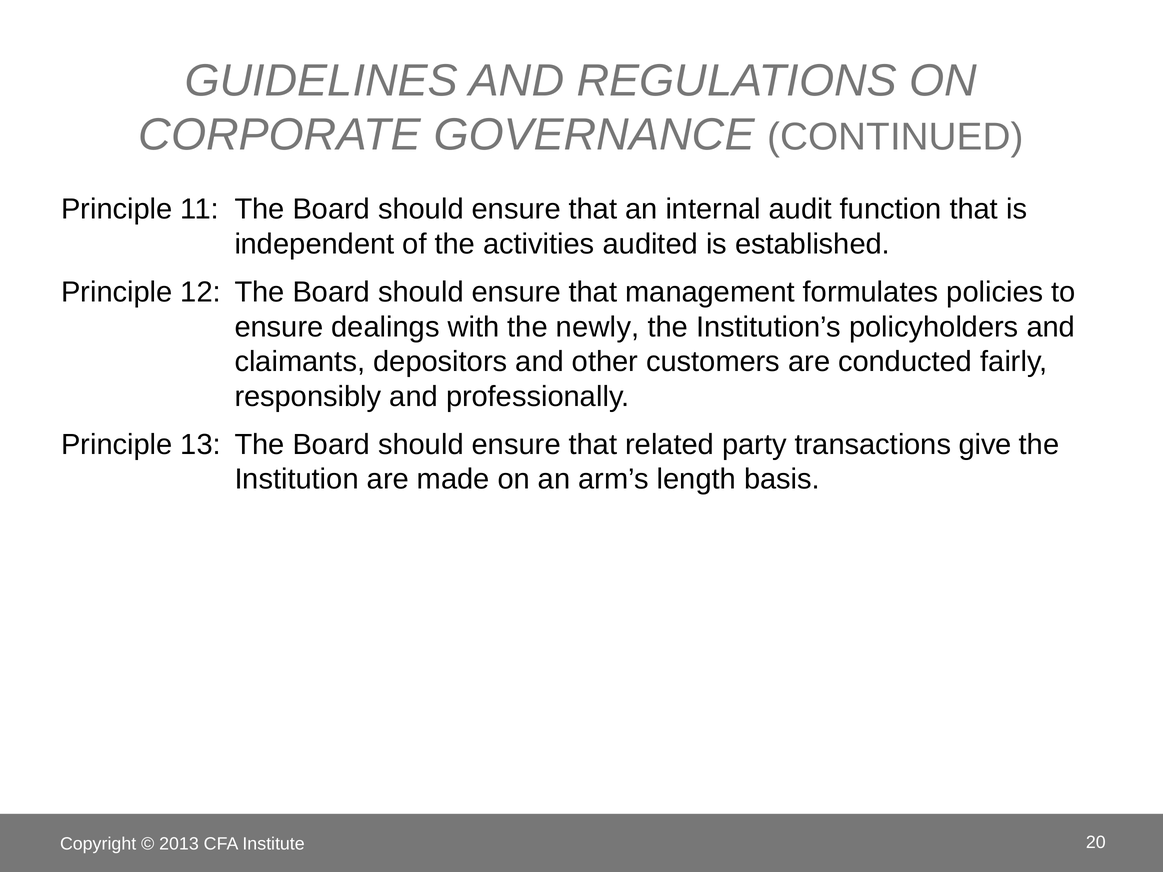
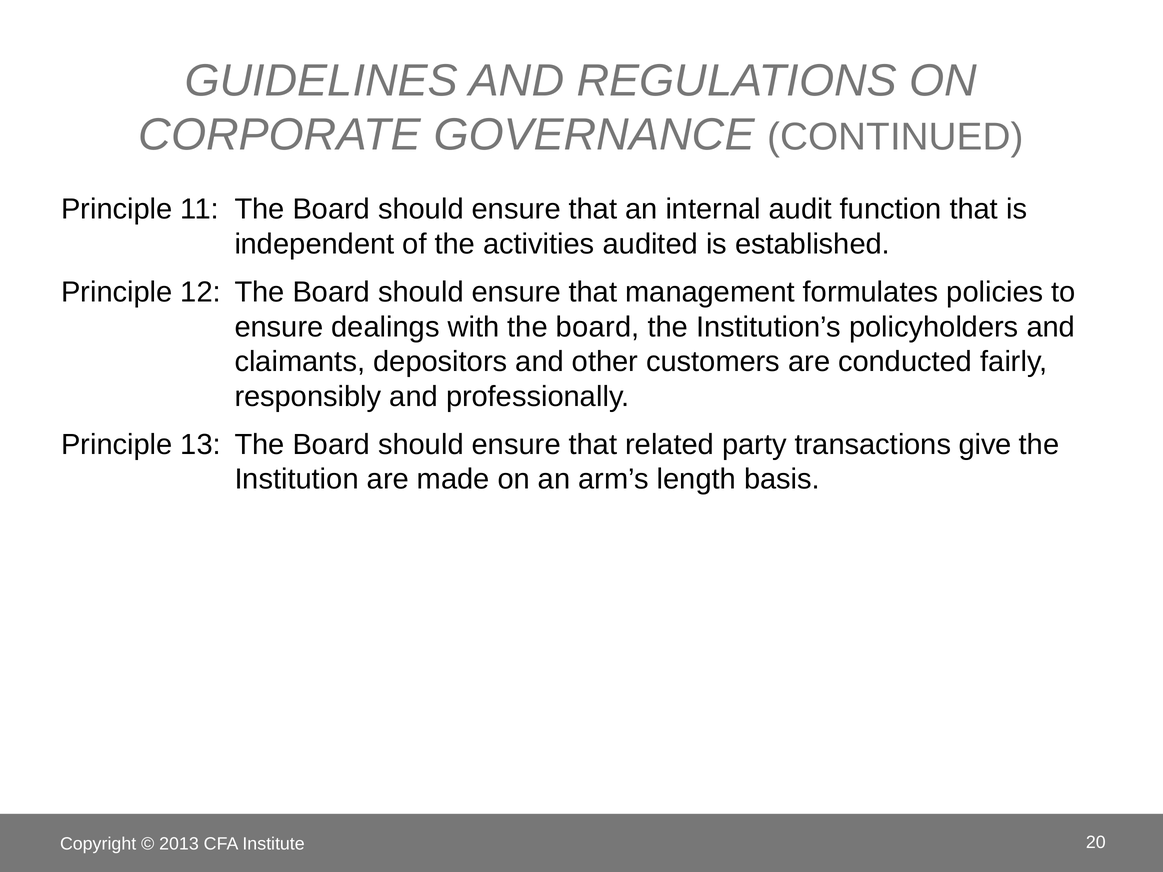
with the newly: newly -> board (598, 327)
